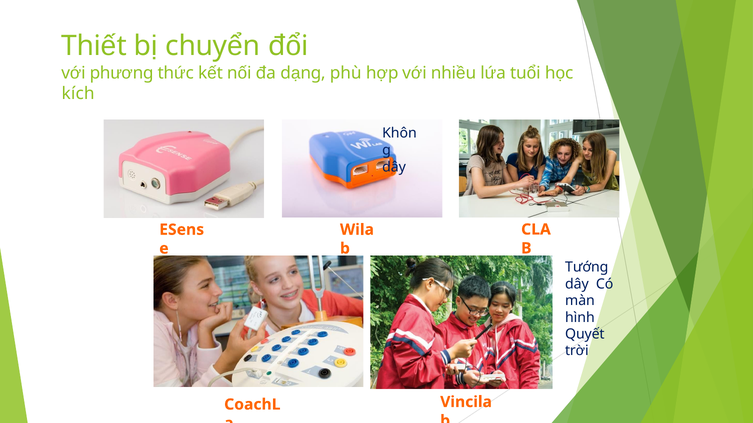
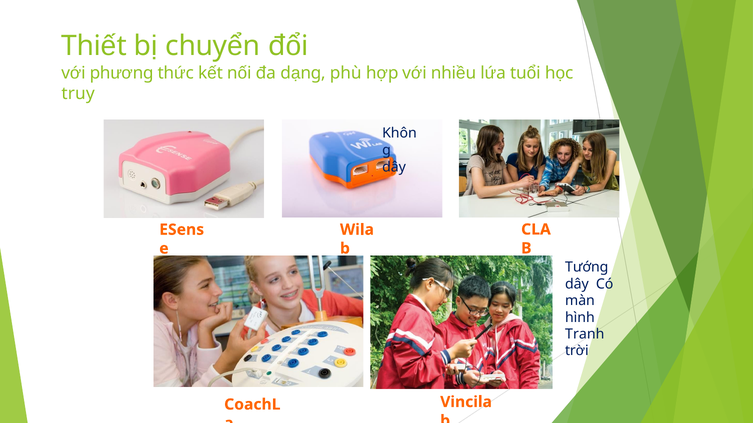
kích: kích -> truy (78, 94)
Quyết: Quyết -> Tranh (585, 335)
